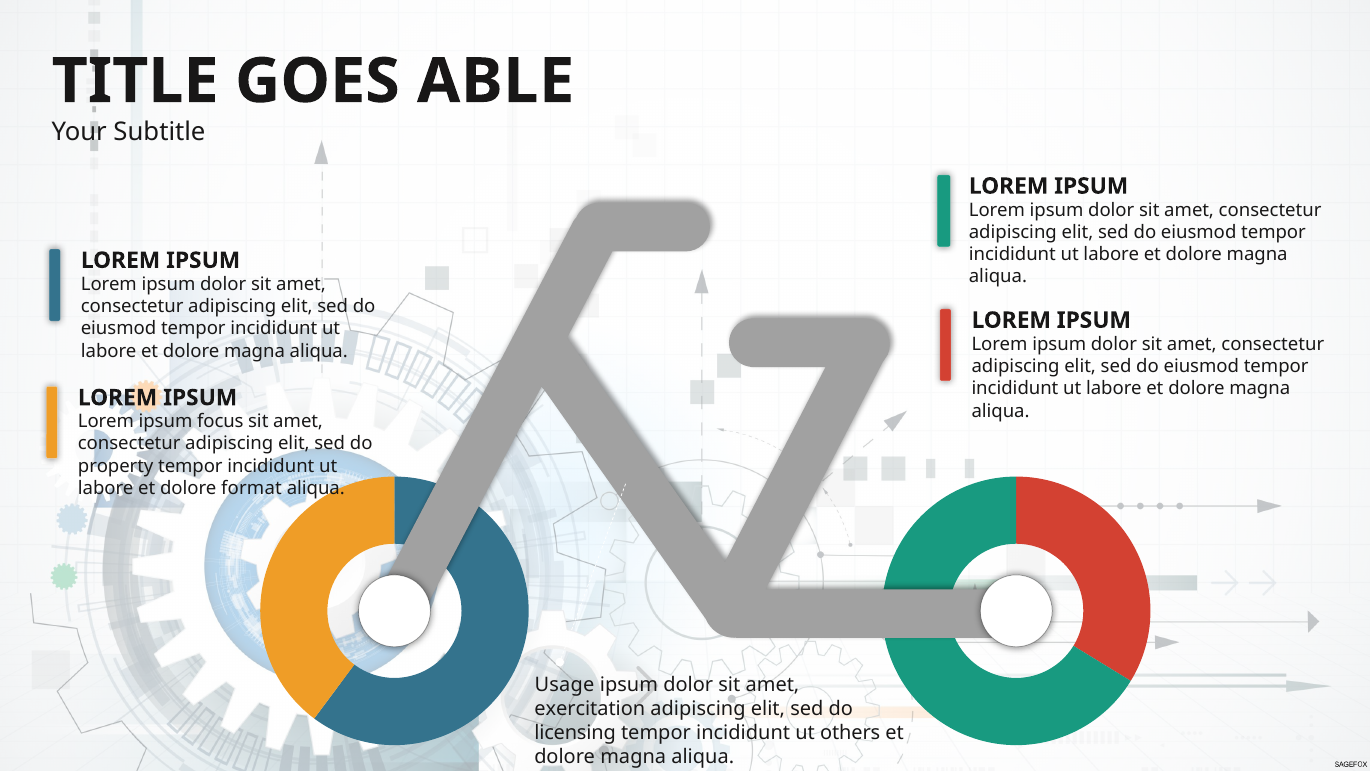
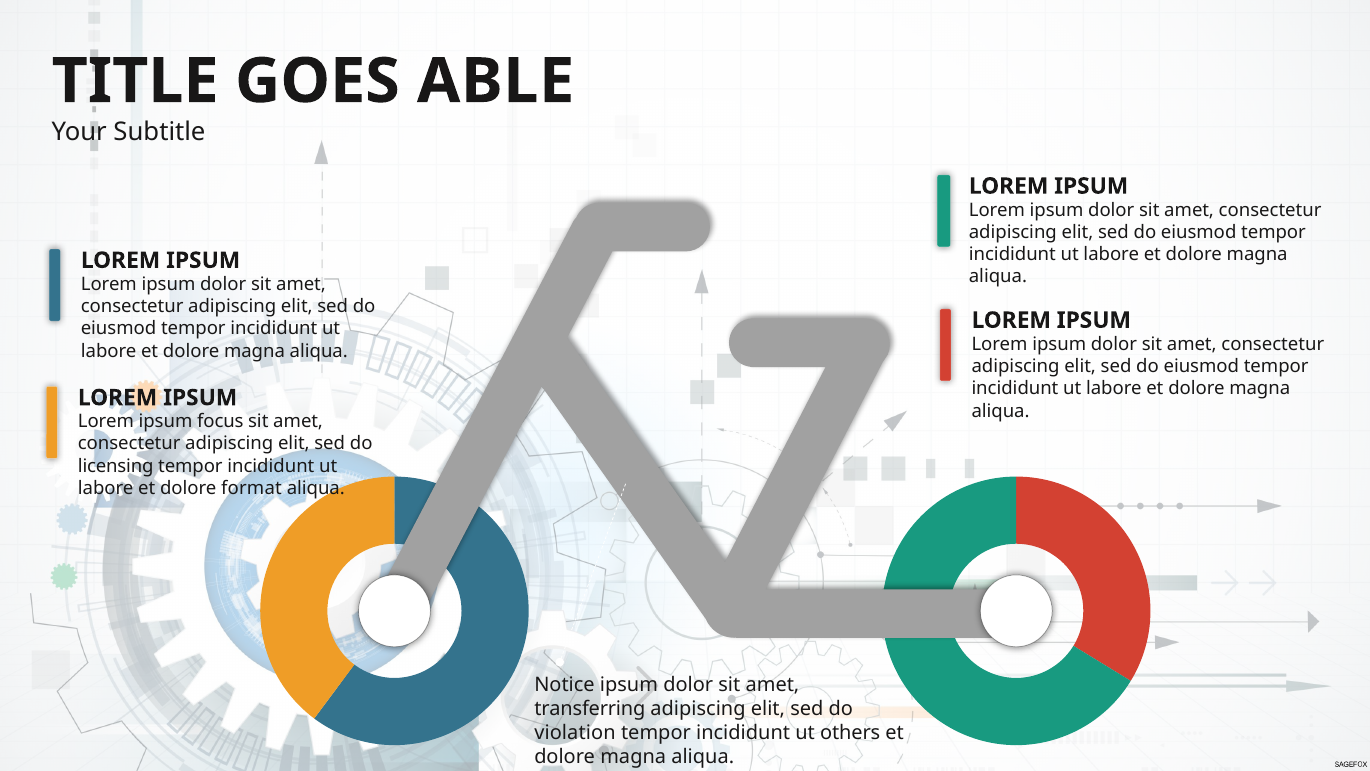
property: property -> licensing (116, 466)
Usage: Usage -> Notice (565, 684)
exercitation: exercitation -> transferring (590, 708)
licensing: licensing -> violation (575, 732)
